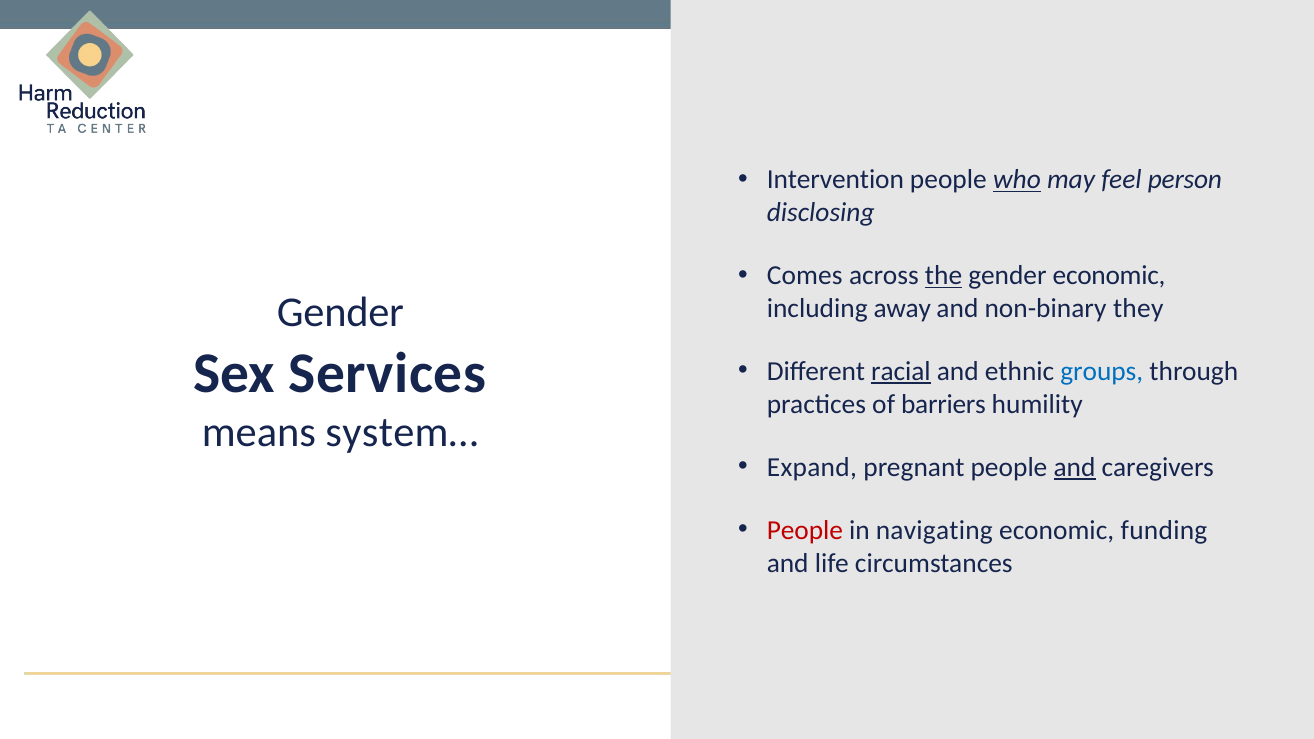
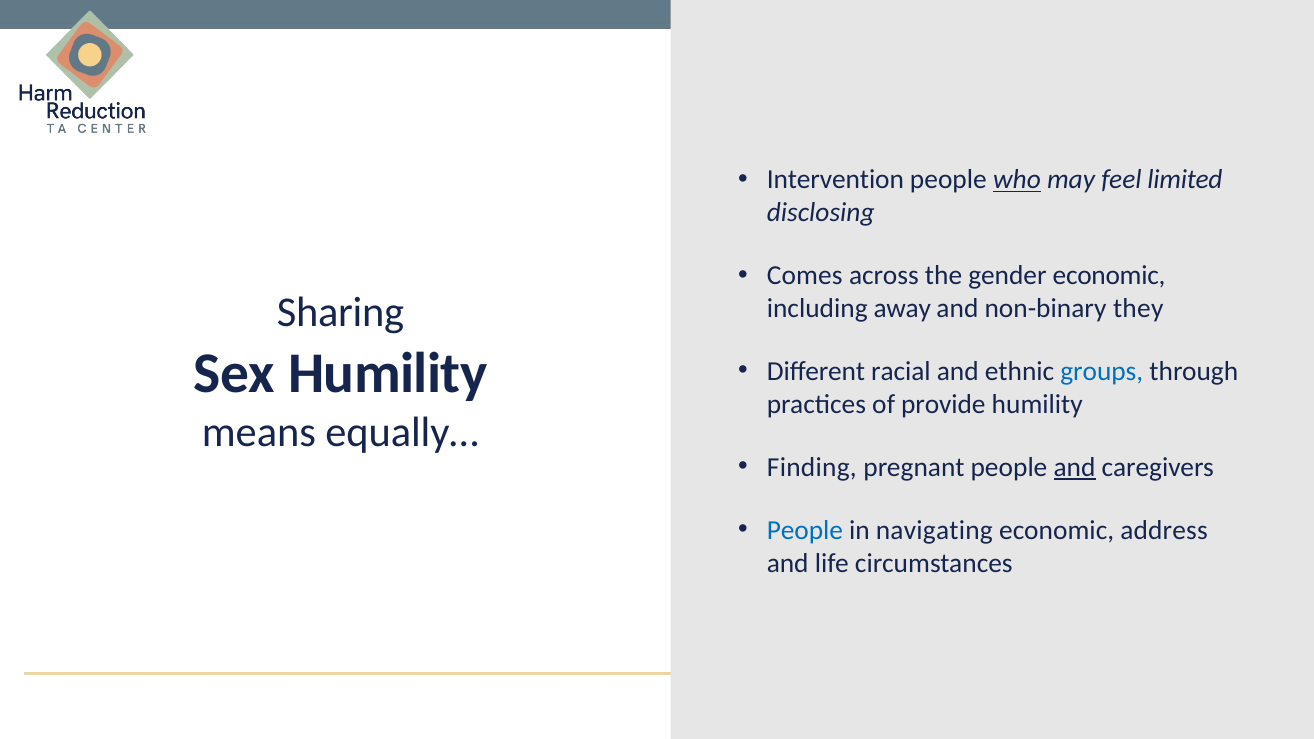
person: person -> limited (1185, 180)
the underline: present -> none (944, 276)
Gender: Gender -> Sharing (340, 313)
Sex Services: Services -> Humility (388, 374)
racial underline: present -> none (901, 371)
barriers: barriers -> provide (943, 404)
system…: system… -> equally… (402, 432)
Expand: Expand -> Finding (812, 467)
People colour: red -> blue (805, 530)
funding: funding -> address (1164, 530)
